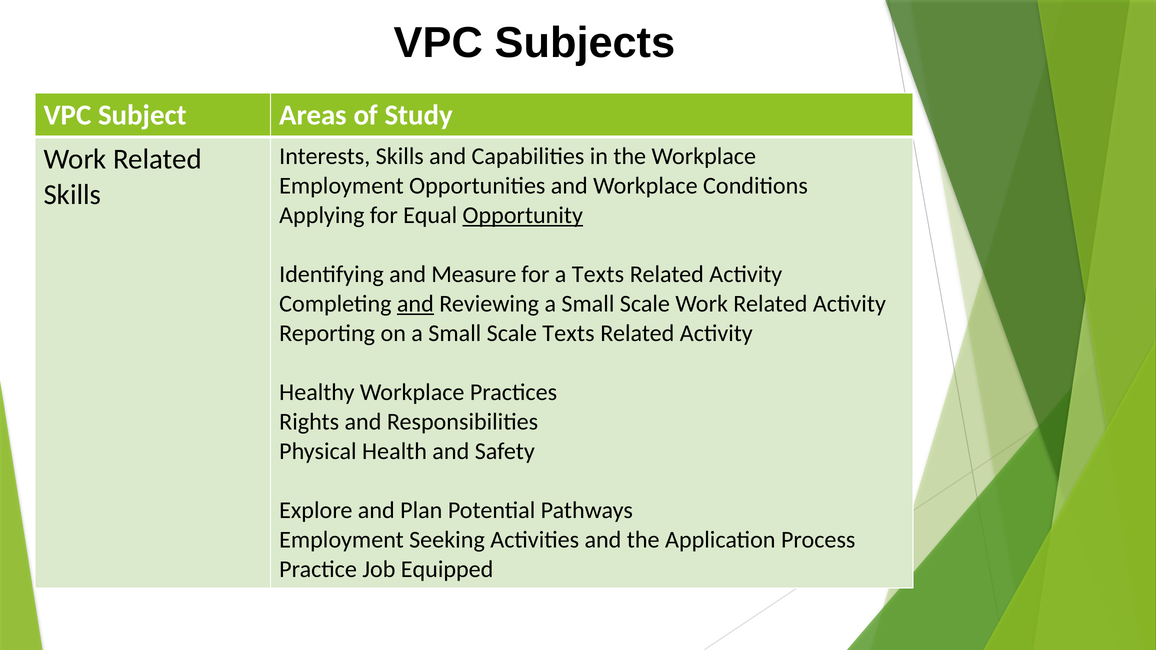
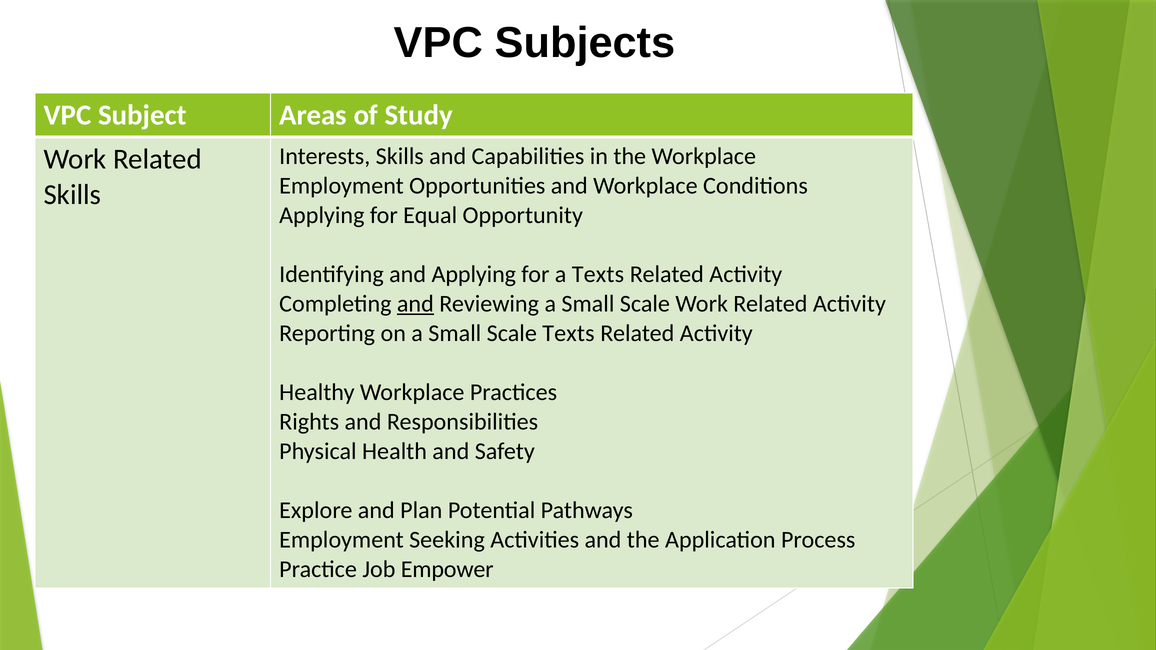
Opportunity underline: present -> none (523, 215)
and Measure: Measure -> Applying (474, 274)
Equipped: Equipped -> Empower (447, 569)
